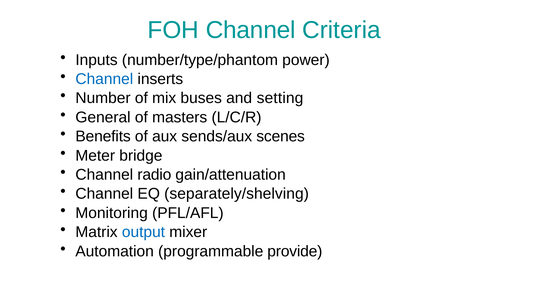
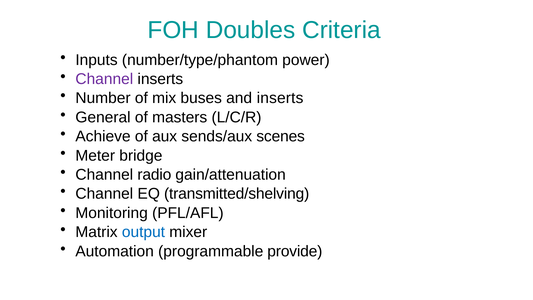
FOH Channel: Channel -> Doubles (251, 30)
Channel colour: blue -> purple (104, 79)
and setting: setting -> inserts (280, 98)
Benefits: Benefits -> Achieve (103, 136)
separately/shelving: separately/shelving -> transmitted/shelving (237, 194)
